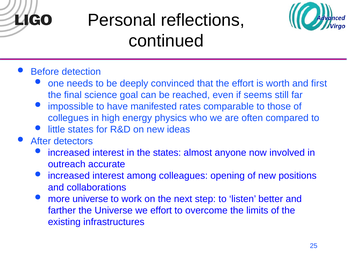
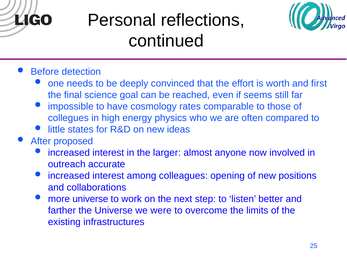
manifested: manifested -> cosmology (154, 107)
detectors: detectors -> proposed (73, 141)
the states: states -> larger (167, 153)
we effort: effort -> were (161, 211)
